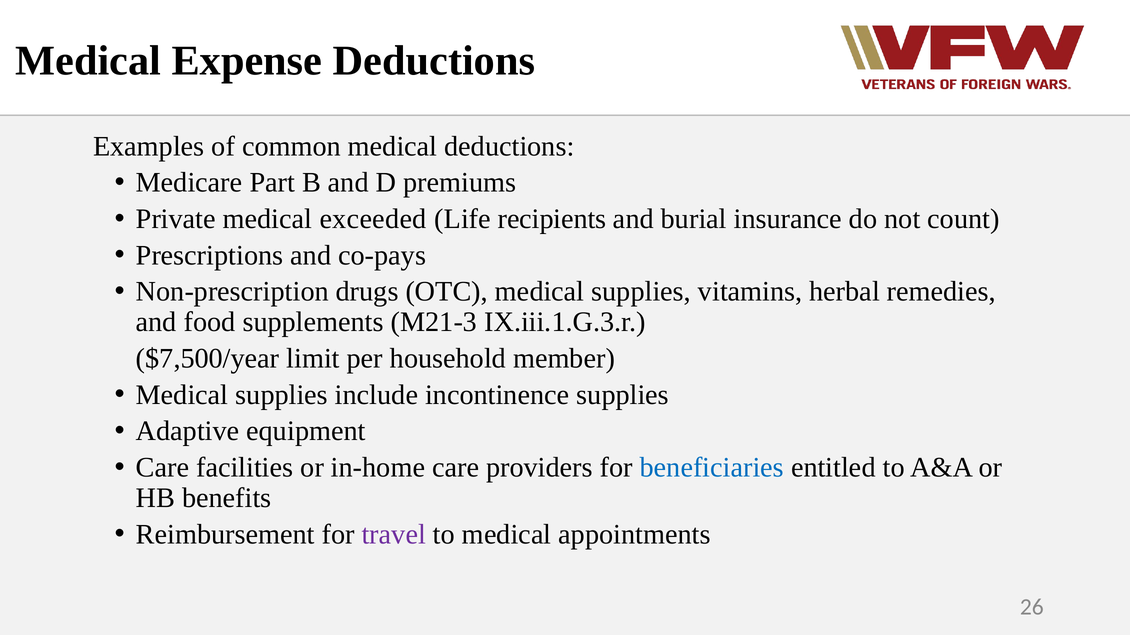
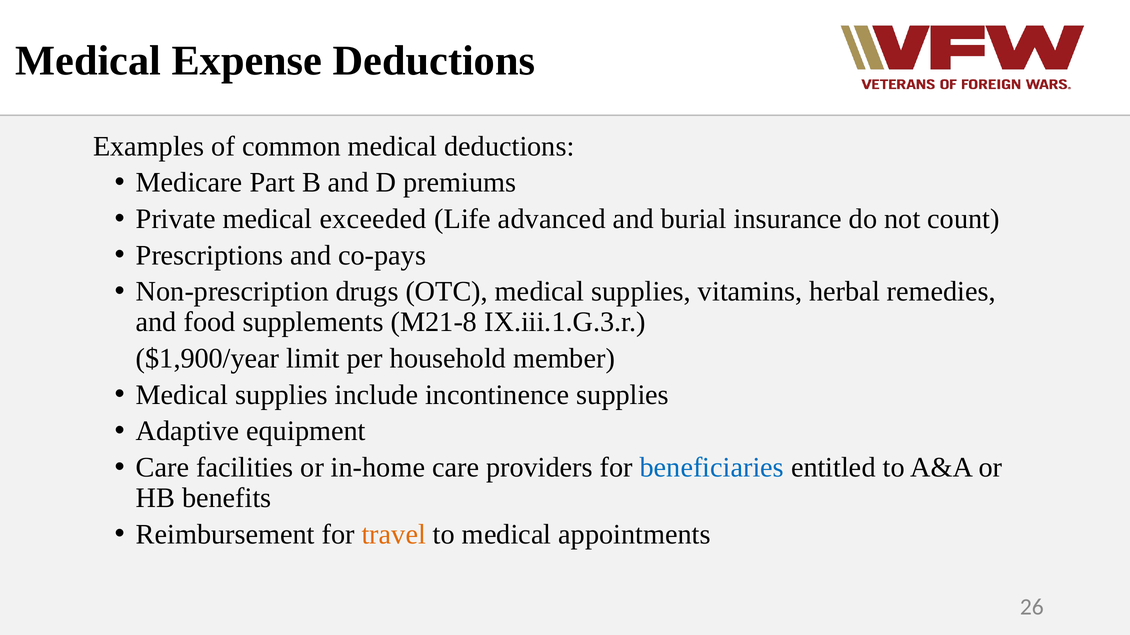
recipients: recipients -> advanced (552, 219)
M21-3: M21-3 -> M21-8 (434, 322)
$7,500/year: $7,500/year -> $1,900/year (208, 359)
travel colour: purple -> orange (394, 535)
